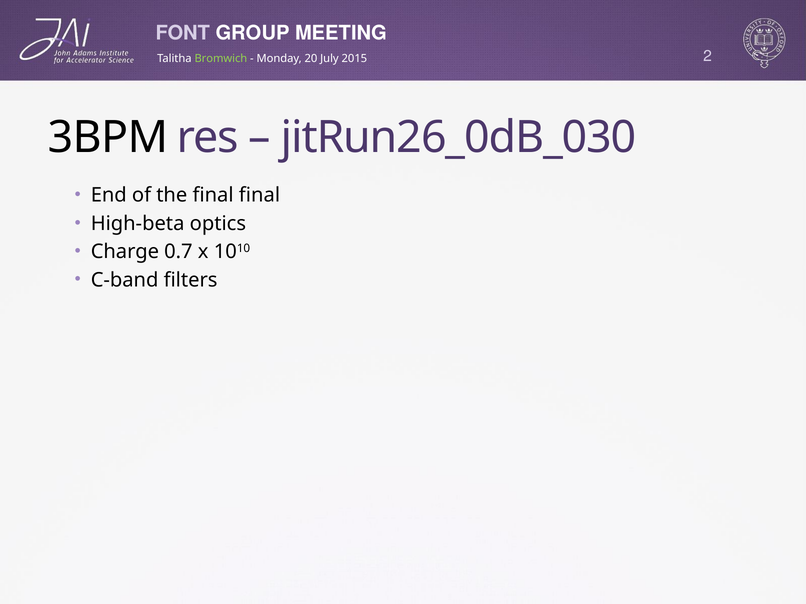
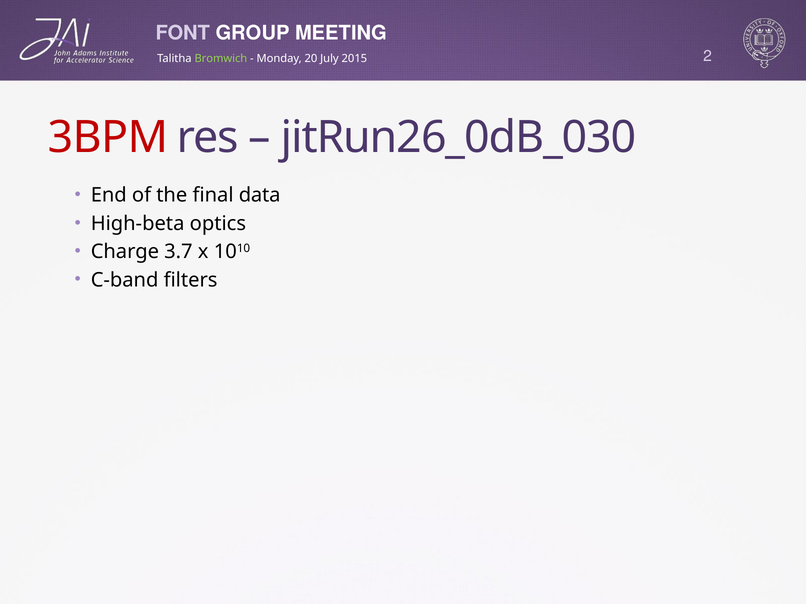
3BPM colour: black -> red (108, 137)
final final: final -> data (260, 195)
0.7: 0.7 -> 3.7 (178, 252)
